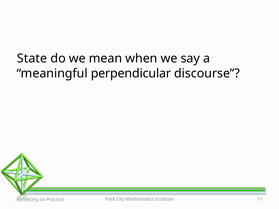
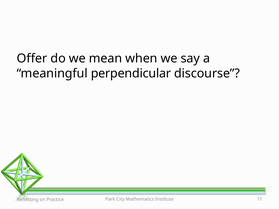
State: State -> Offer (32, 59)
